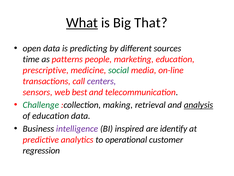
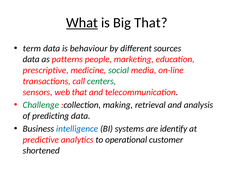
open: open -> term (32, 48)
predicting: predicting -> behaviour (89, 48)
time: time -> data (31, 59)
centers colour: purple -> green (102, 81)
web best: best -> that (80, 92)
analysis underline: present -> none (199, 105)
of education: education -> predicting (51, 116)
intelligence colour: purple -> blue (77, 128)
inspired: inspired -> systems (129, 128)
regression: regression -> shortened (41, 150)
